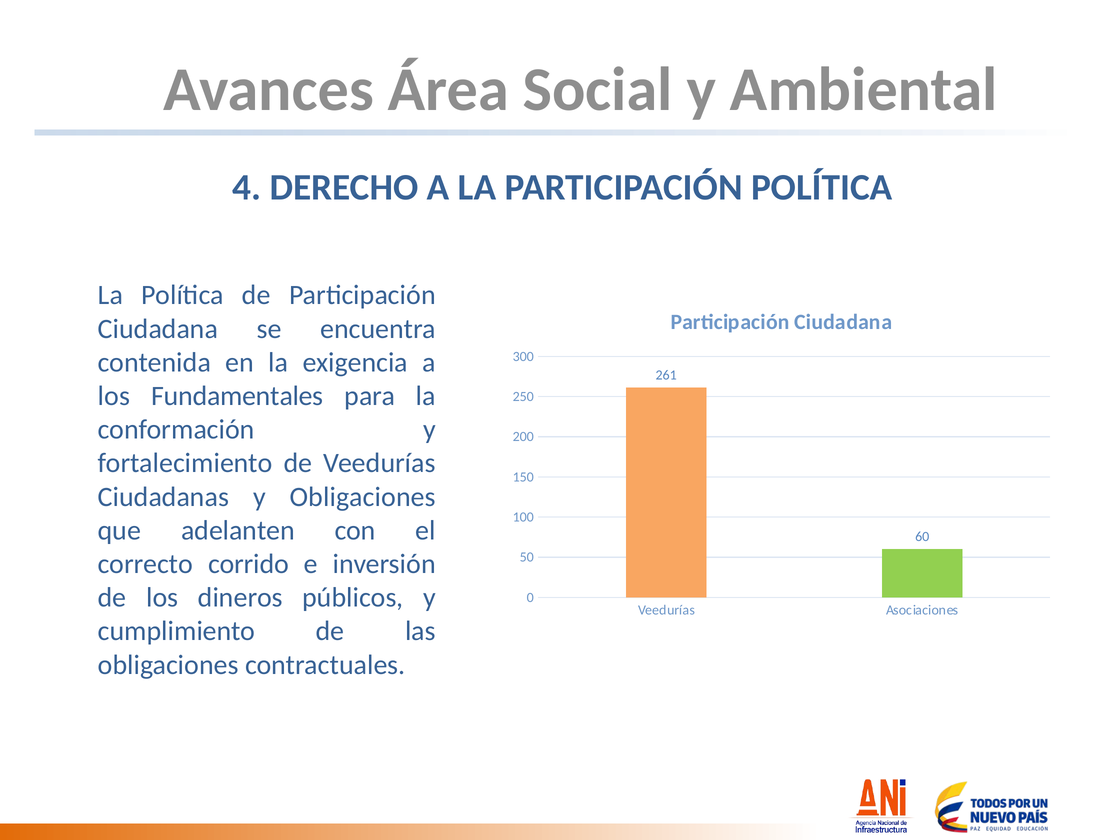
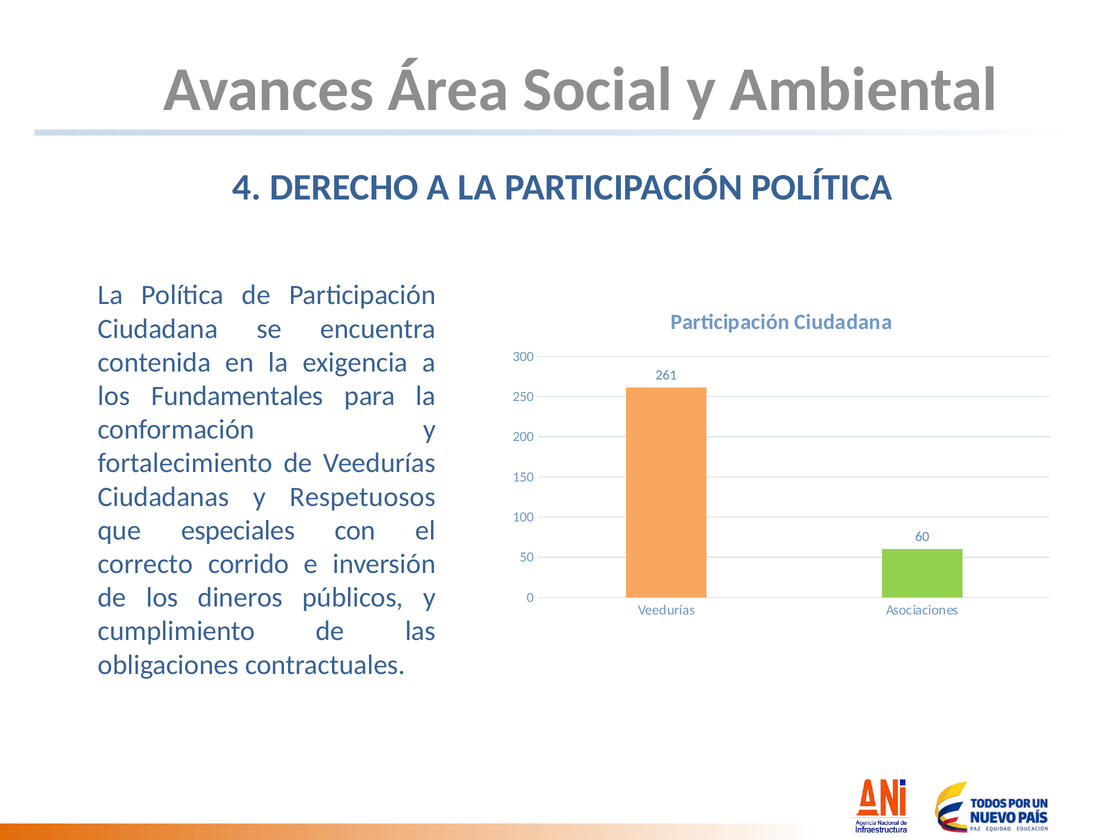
y Obligaciones: Obligaciones -> Respetuosos (363, 497)
adelanten: adelanten -> especiales (238, 530)
